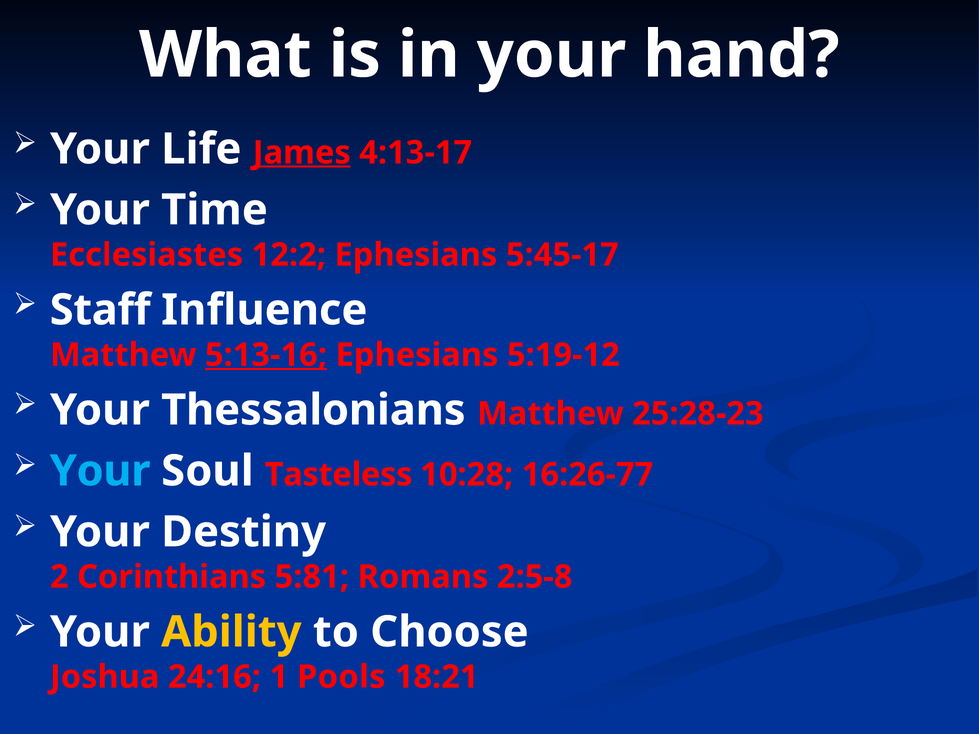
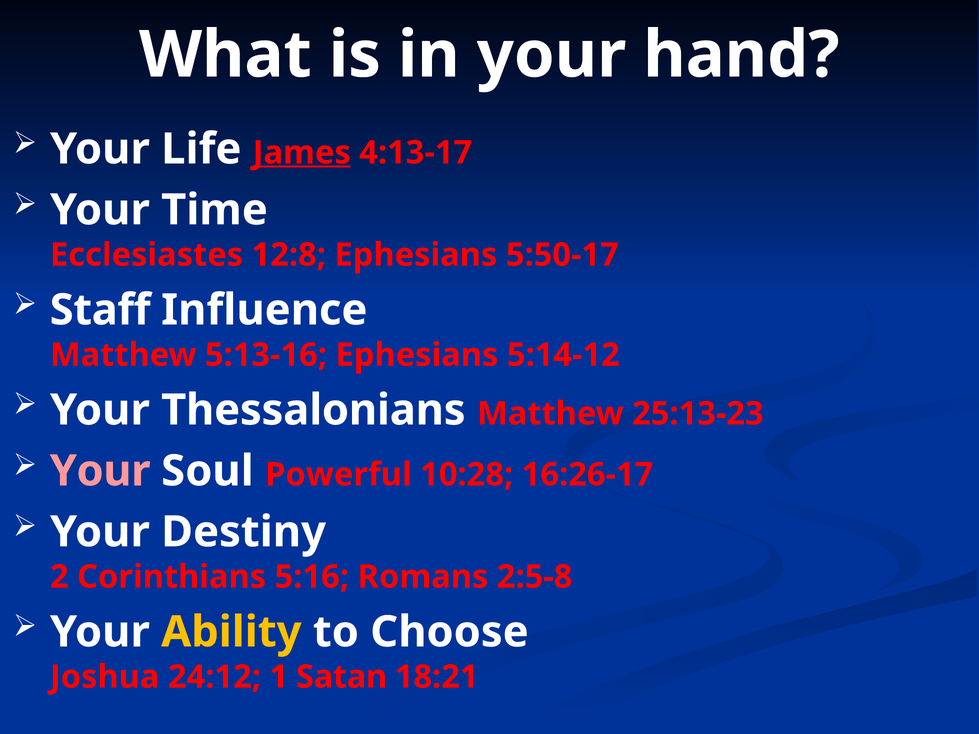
12:2: 12:2 -> 12:8 (289, 255)
5:45-17: 5:45-17 -> 5:50-17 (562, 255)
5:13-16 underline: present -> none (266, 355)
5:19-12: 5:19-12 -> 5:14-12 (563, 355)
25:28-23: 25:28-23 -> 25:13-23 (698, 414)
Your colour: light blue -> pink (100, 471)
Tasteless: Tasteless -> Powerful (338, 475)
16:26-77: 16:26-77 -> 16:26-17 (588, 475)
5:81: 5:81 -> 5:16 (312, 577)
24:16: 24:16 -> 24:12 (214, 677)
Pools: Pools -> Satan (342, 677)
